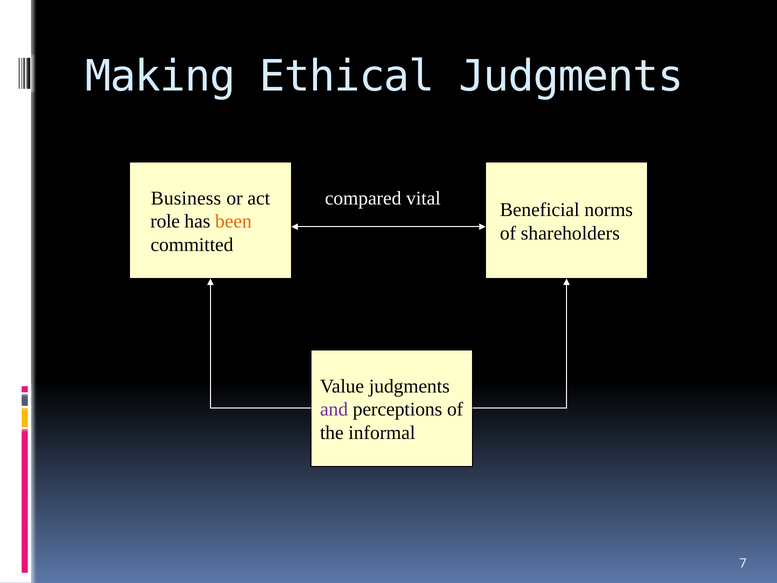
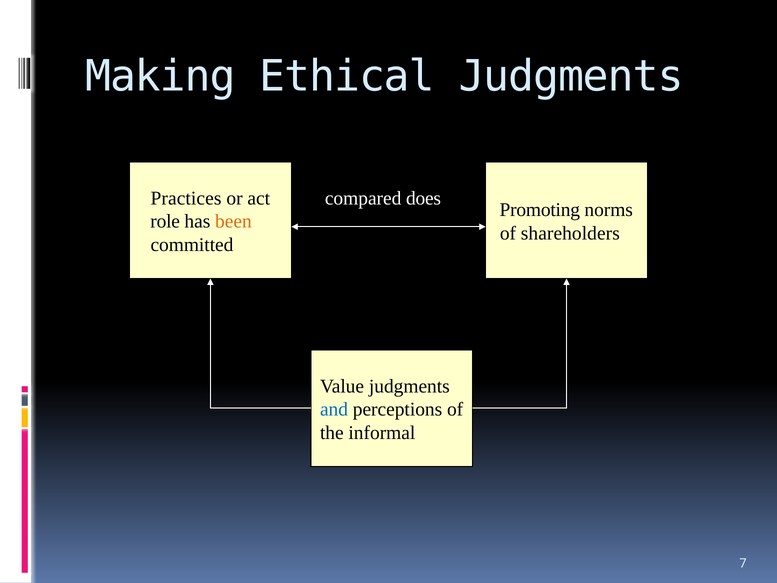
vital: vital -> does (424, 198)
Business: Business -> Practices (186, 198)
Beneficial: Beneficial -> Promoting (540, 210)
and colour: purple -> blue (334, 409)
